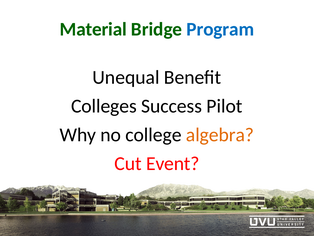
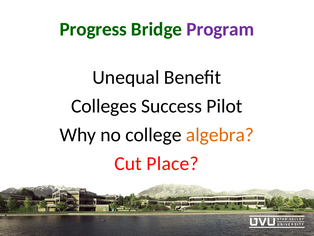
Material: Material -> Progress (93, 29)
Program colour: blue -> purple (220, 29)
Event: Event -> Place (173, 163)
